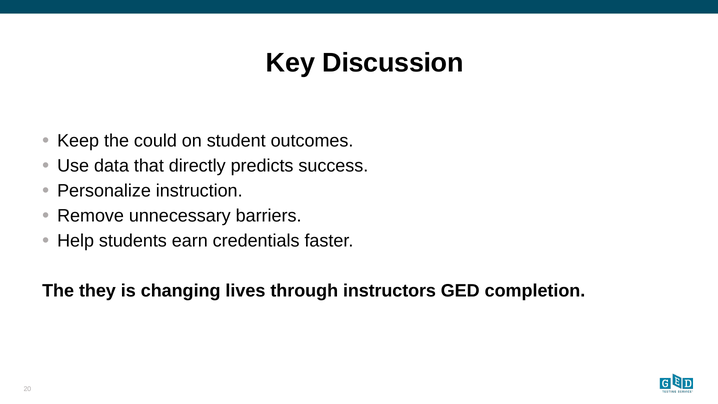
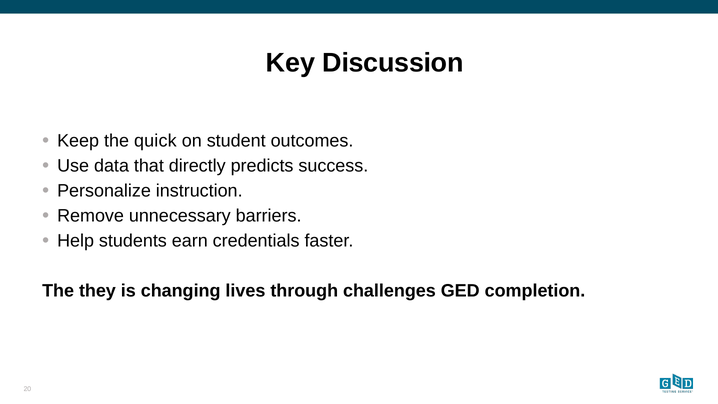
could: could -> quick (155, 141)
instructors: instructors -> challenges (389, 291)
